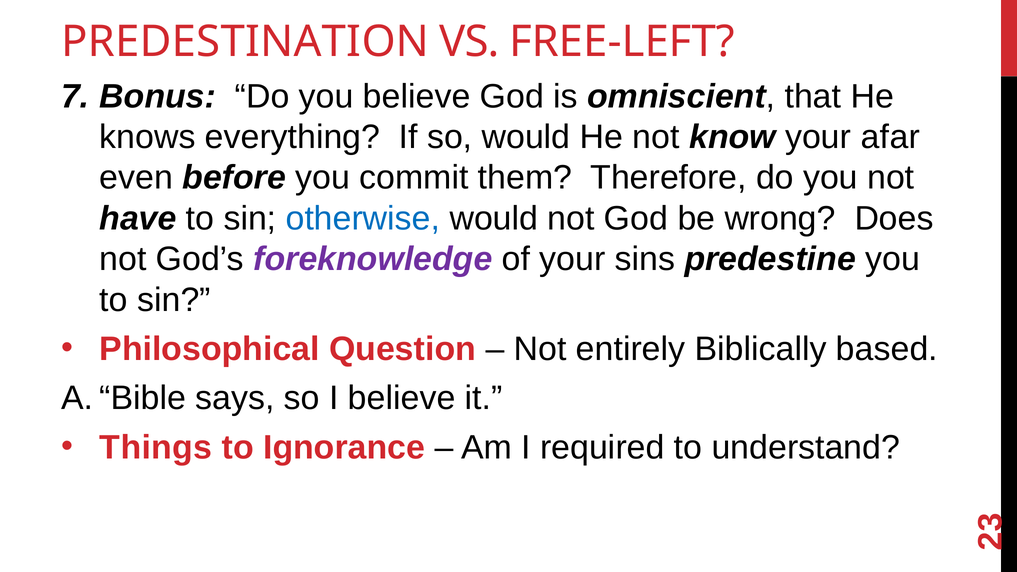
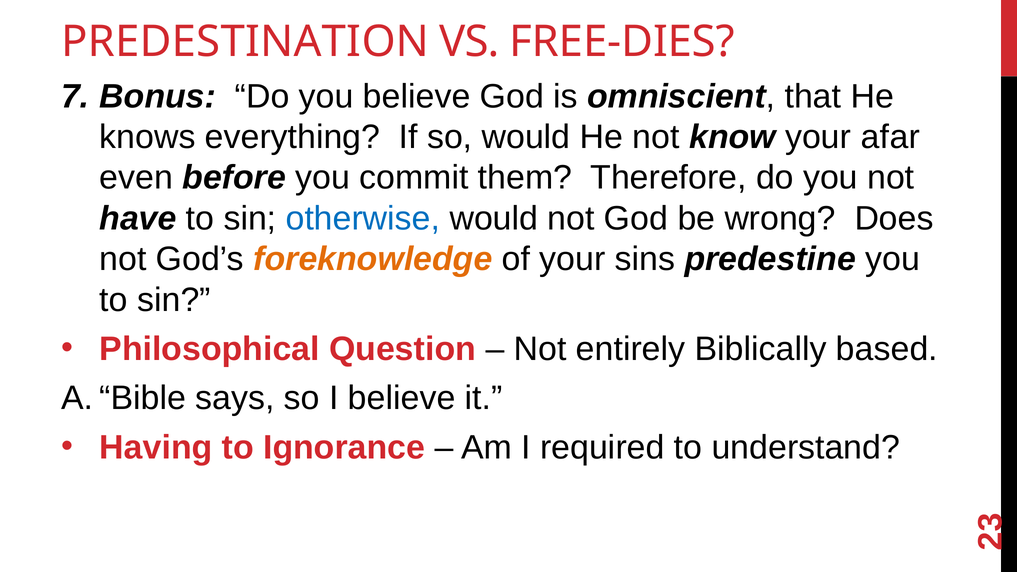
FREE-LEFT: FREE-LEFT -> FREE-DIES (622, 42)
foreknowledge colour: purple -> orange (373, 259)
Things: Things -> Having (156, 447)
